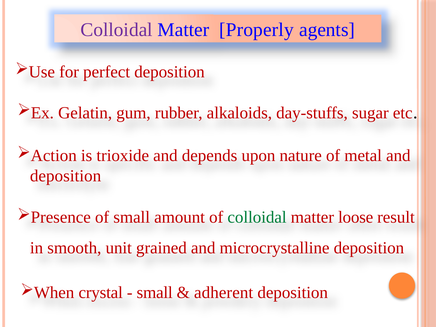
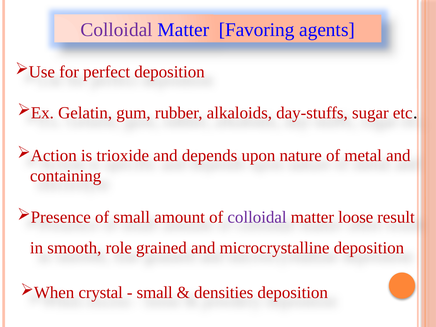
Properly: Properly -> Favoring (257, 30)
deposition: deposition -> containing (66, 176)
colloidal colour: green -> purple (257, 217)
unit: unit -> role (119, 248)
adherent: adherent -> densities (224, 293)
